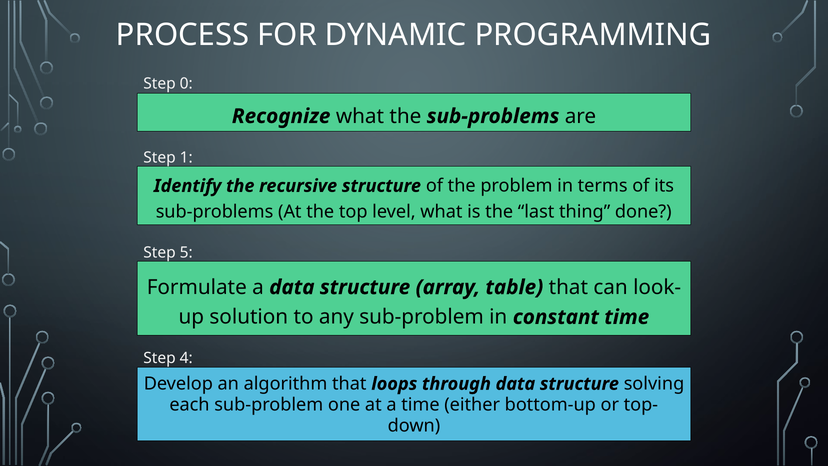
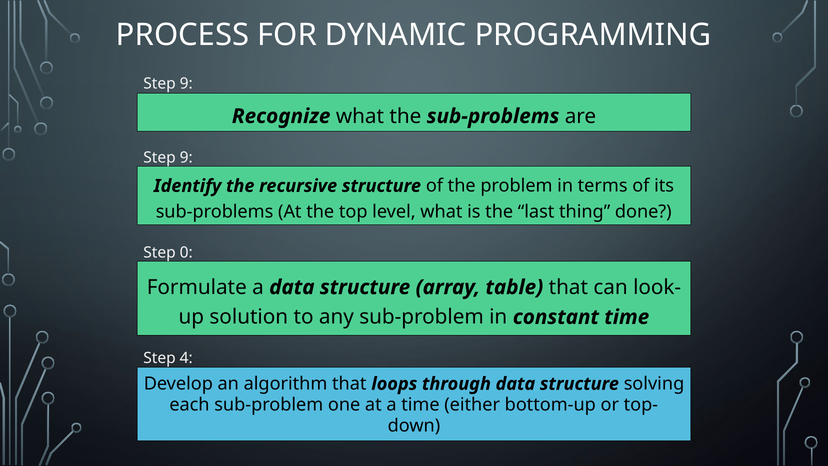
0: 0 -> 9 (186, 84)
1: 1 -> 9 (186, 157)
5: 5 -> 0 (186, 252)
